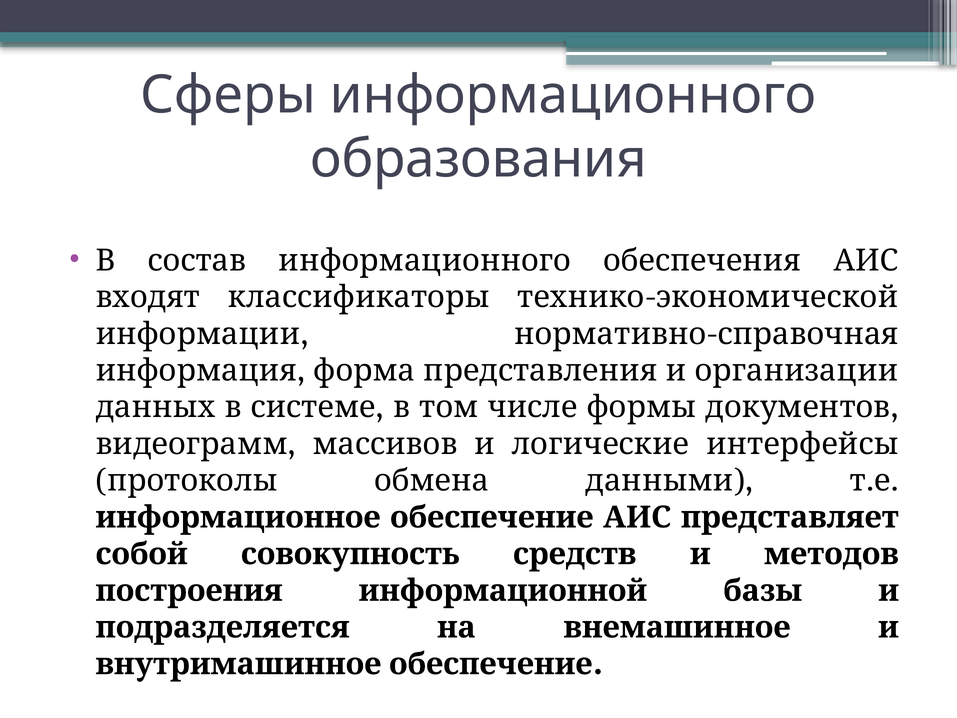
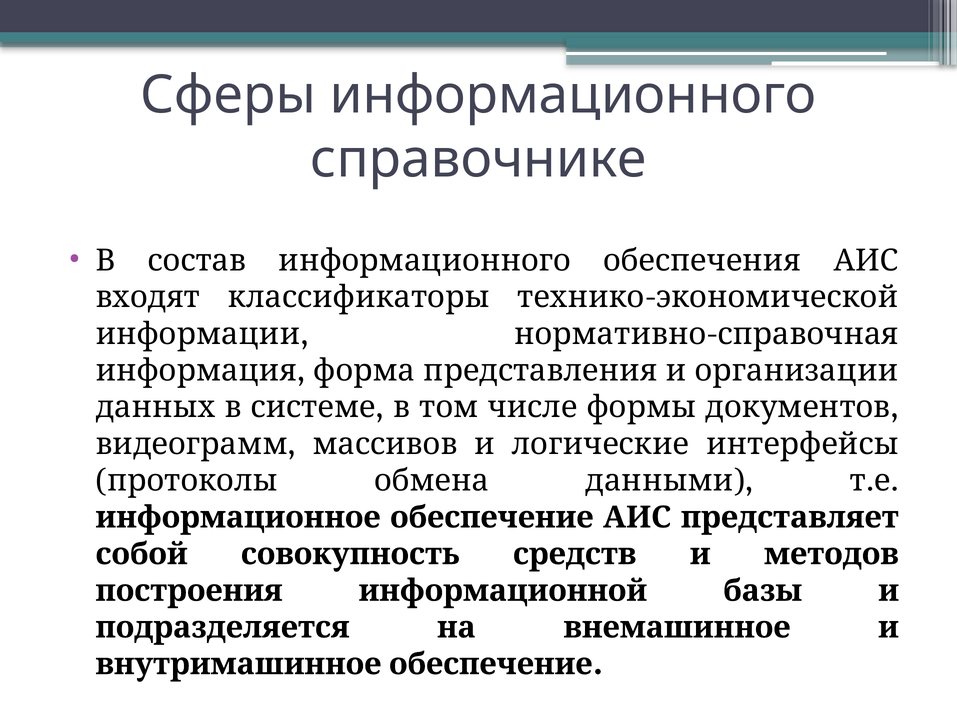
образования: образования -> справочнике (478, 159)
